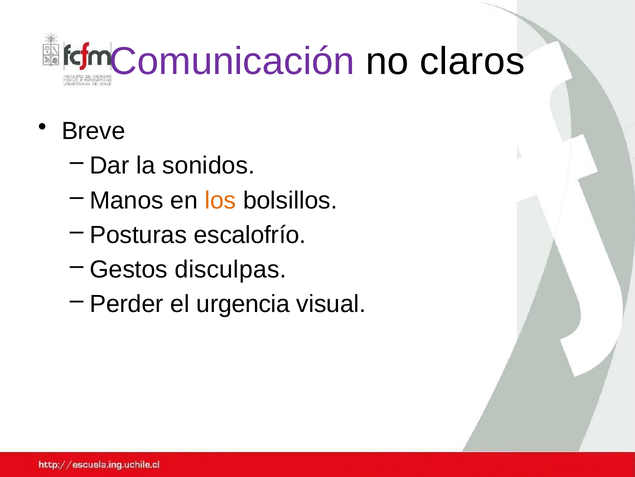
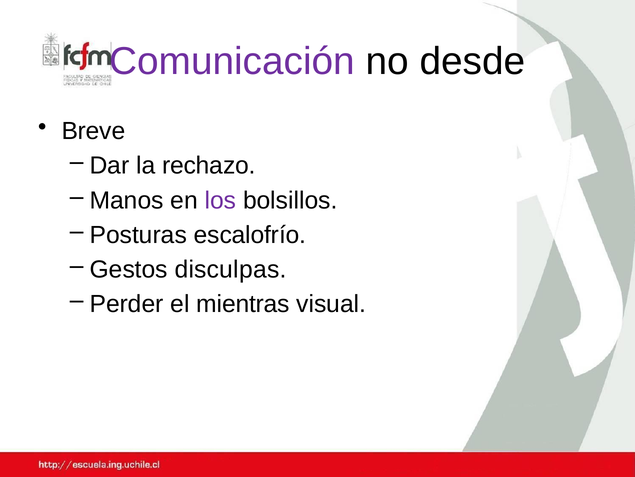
claros: claros -> desde (472, 61)
sonidos: sonidos -> rechazo (209, 165)
los colour: orange -> purple (220, 200)
urgencia: urgencia -> mientras (243, 304)
